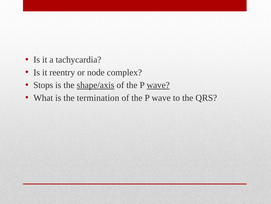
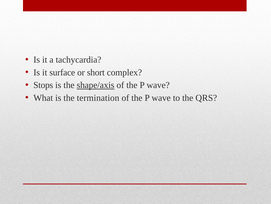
reentry: reentry -> surface (62, 72)
node: node -> short (96, 72)
wave underline: present -> none (158, 85)
